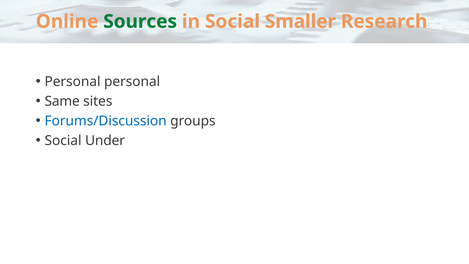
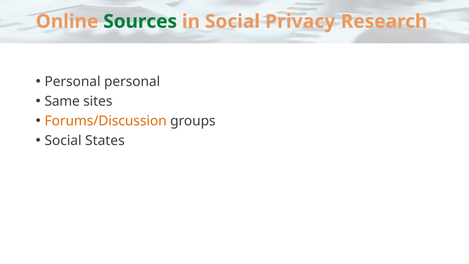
Smaller: Smaller -> Privacy (300, 21)
Forums/Discussion colour: blue -> orange (106, 121)
Under: Under -> States (105, 140)
